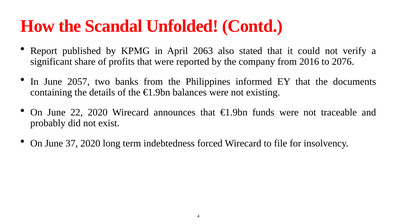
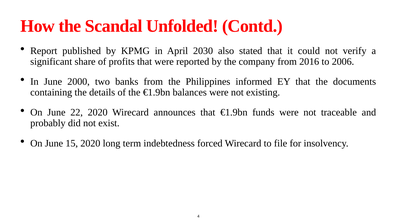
2063: 2063 -> 2030 (203, 51)
2076: 2076 -> 2006 (343, 61)
2057: 2057 -> 2000 (79, 81)
37: 37 -> 15 (72, 143)
